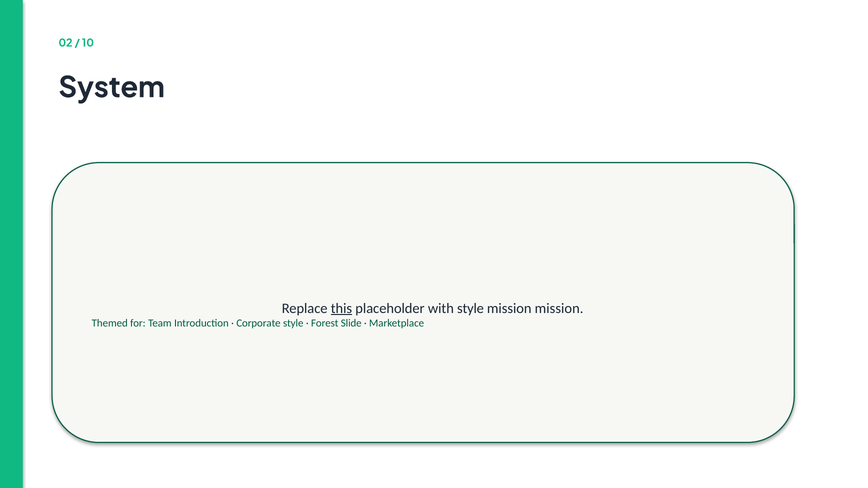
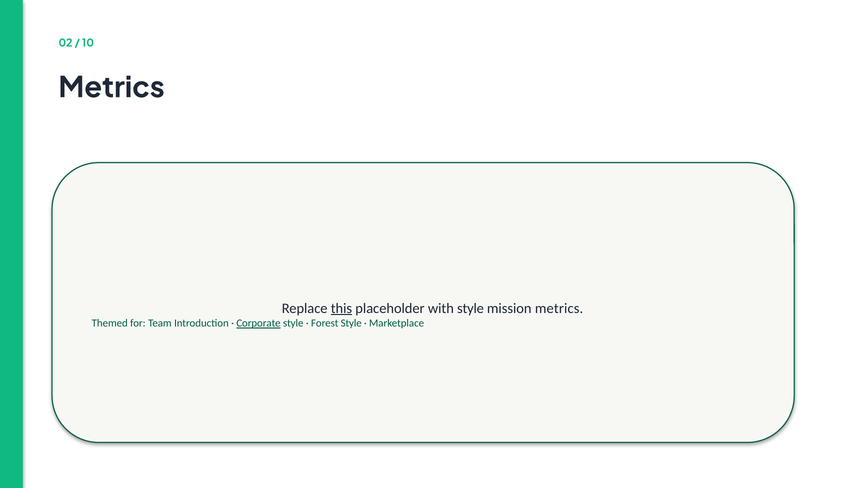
System: System -> Metrics (112, 88)
mission mission: mission -> metrics (559, 309)
Corporate underline: none -> present (258, 324)
Forest Slide: Slide -> Style (351, 324)
